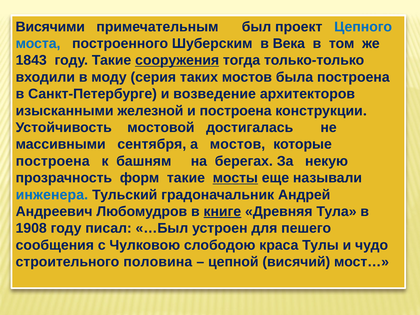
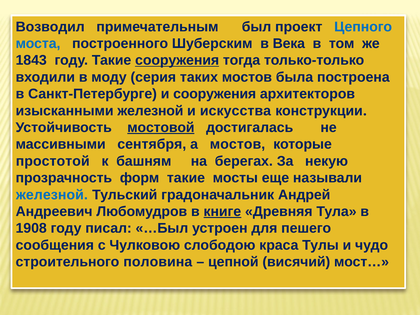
Висячими: Висячими -> Возводил (50, 27)
и возведение: возведение -> сооружения (215, 94)
и построена: построена -> искусства (235, 111)
мостовой underline: none -> present (161, 128)
построена: построена -> простотой (53, 161)
мосты underline: present -> none (235, 178)
инженера: инженера -> железной (52, 195)
